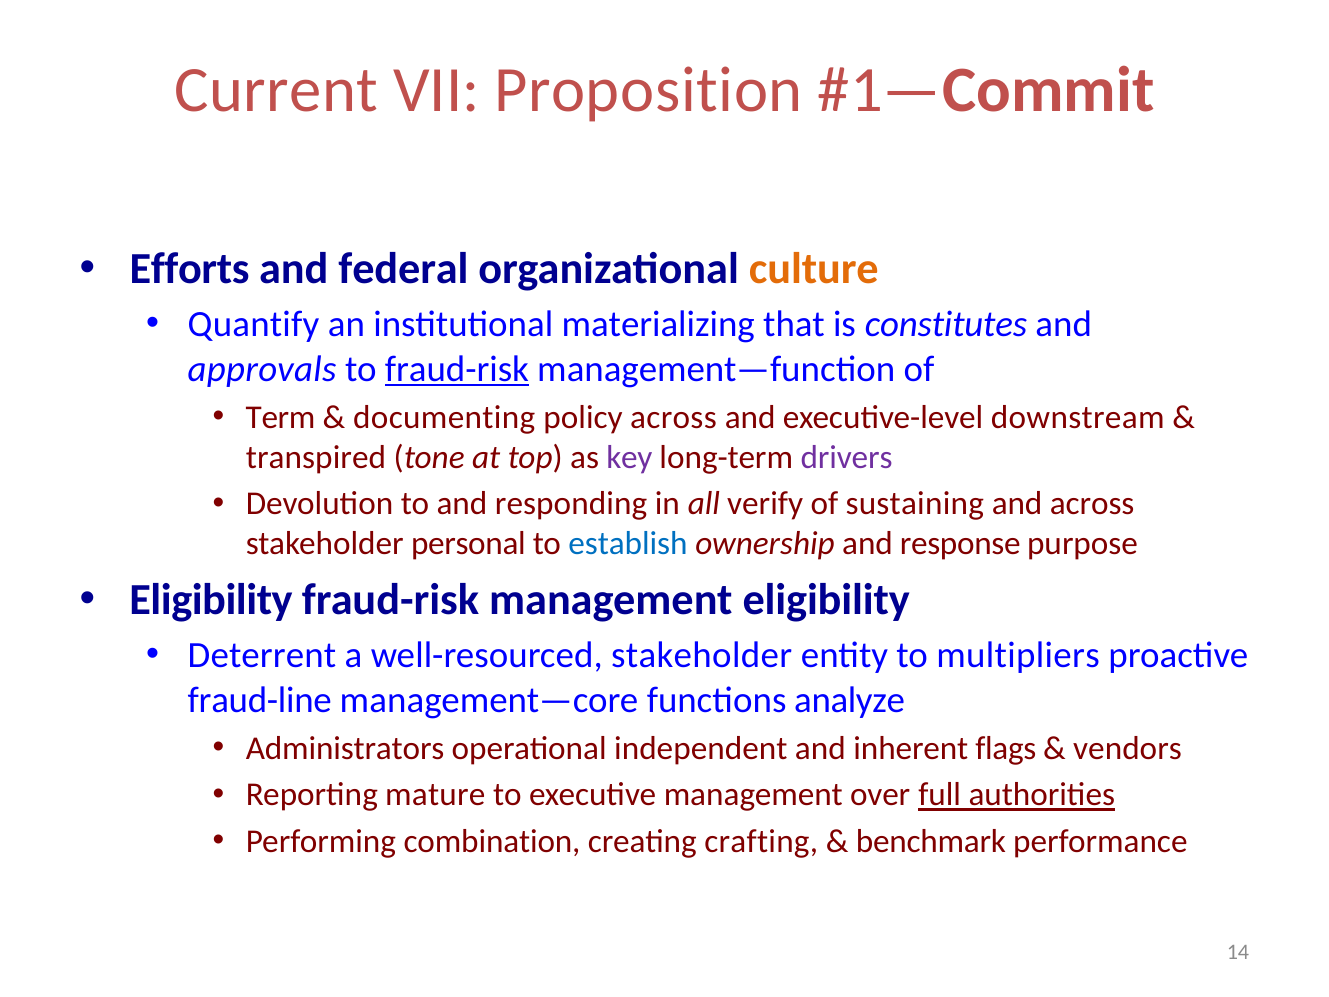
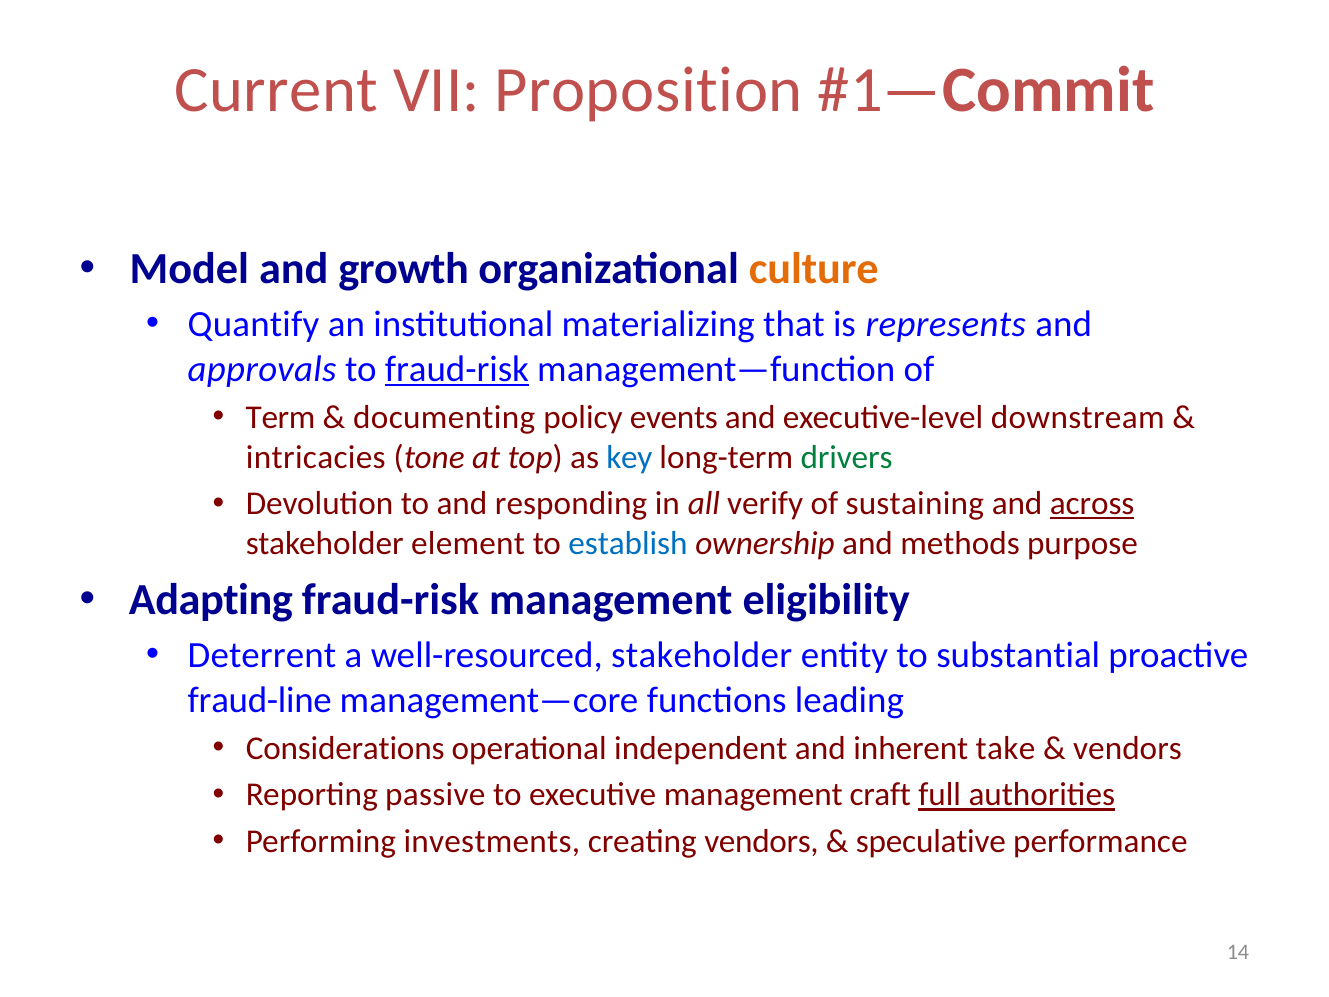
Efforts: Efforts -> Model (189, 269)
federal: federal -> growth (404, 269)
constitutes: constitutes -> represents (946, 325)
policy across: across -> events (674, 417)
transpired: transpired -> intricacies (316, 457)
key colour: purple -> blue (629, 457)
drivers colour: purple -> green (847, 457)
across underline: none -> present (1092, 504)
personal: personal -> element (468, 544)
response: response -> methods (960, 544)
Eligibility: Eligibility -> Adapting (211, 600)
multipliers: multipliers -> substantial (1018, 655)
analyze: analyze -> leading (849, 700)
Administrators: Administrators -> Considerations (345, 748)
flags: flags -> take (1005, 748)
mature: mature -> passive (435, 795)
over: over -> craft (880, 795)
combination: combination -> investments (492, 841)
creating crafting: crafting -> vendors (762, 841)
benchmark: benchmark -> speculative (931, 841)
